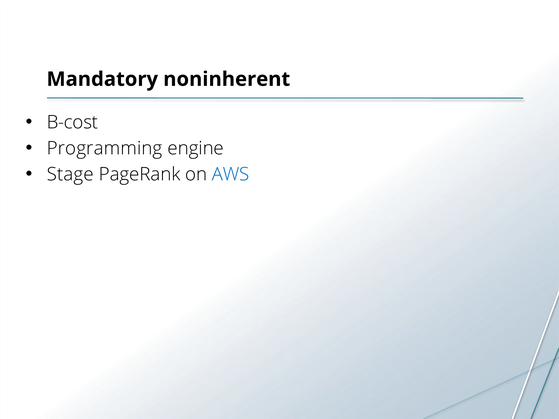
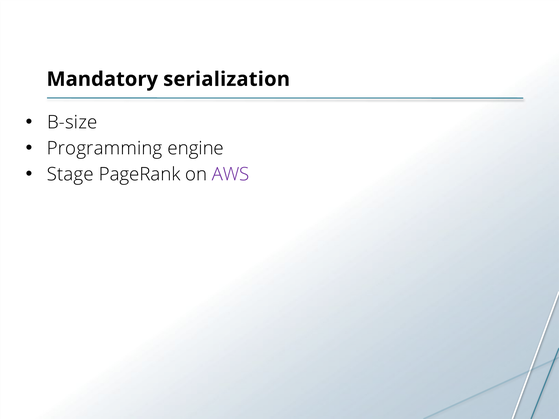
noninherent: noninherent -> serialization (227, 79)
B-cost: B-cost -> B-size (72, 122)
AWS colour: blue -> purple (231, 174)
